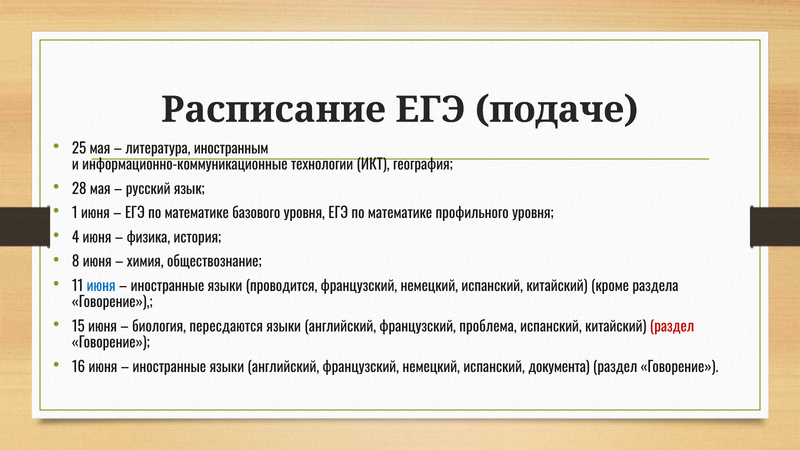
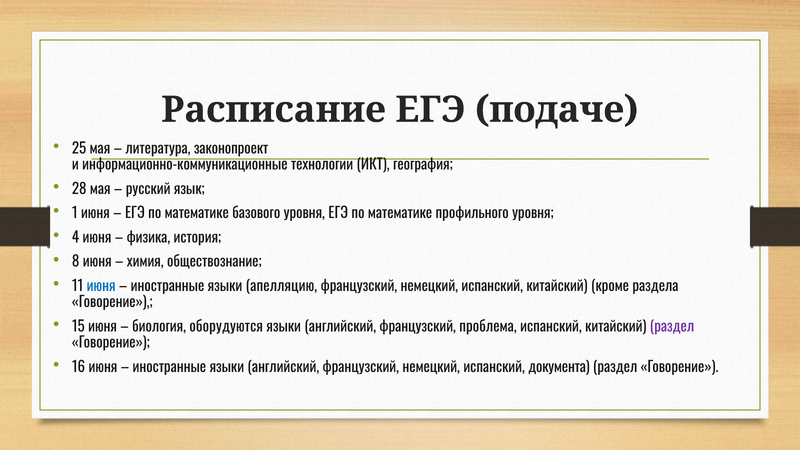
иностранным: иностранным -> законопроект (231, 149)
проводится: проводится -> апелляцию (281, 286)
пересдаются: пересдаются -> оборудуются (226, 327)
раздел colour: red -> purple (672, 327)
